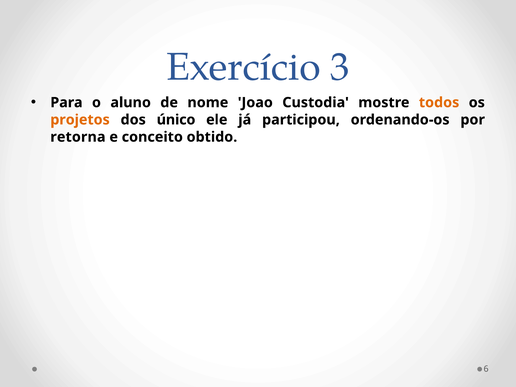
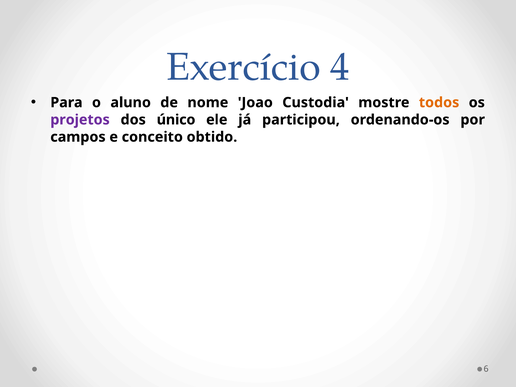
3: 3 -> 4 (340, 67)
projetos colour: orange -> purple (80, 120)
retorna: retorna -> campos (78, 137)
